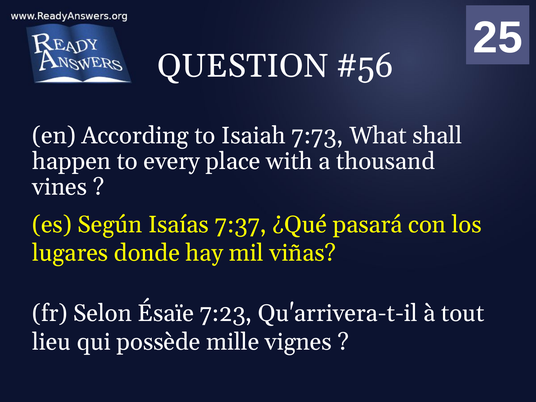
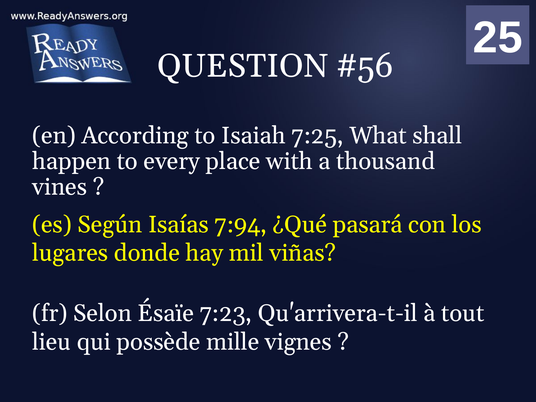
7:73: 7:73 -> 7:25 (317, 136)
7:37: 7:37 -> 7:94 (241, 224)
